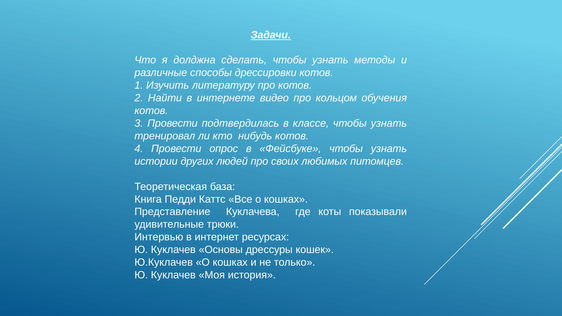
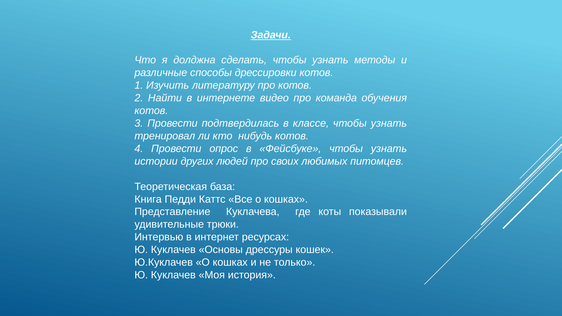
кольцом: кольцом -> команда (336, 98)
